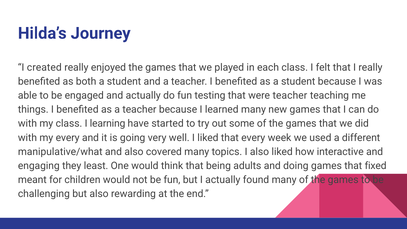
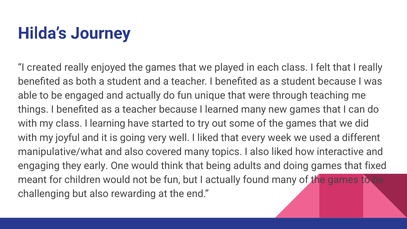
testing: testing -> unique (210, 96)
were teacher: teacher -> through (290, 96)
my every: every -> joyful (68, 138)
least: least -> early (96, 166)
